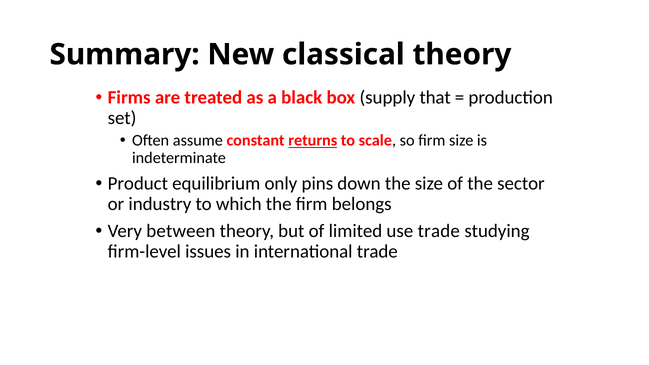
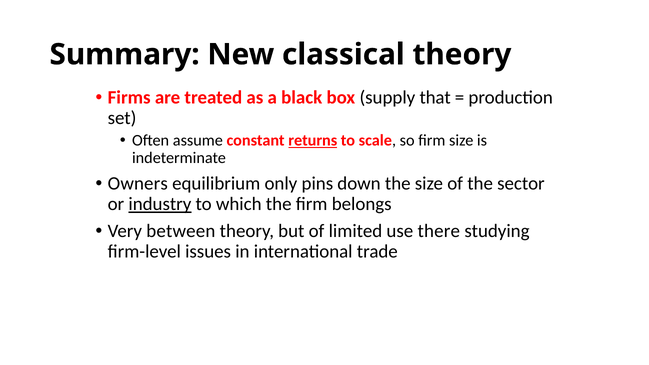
Product: Product -> Owners (138, 184)
industry underline: none -> present (160, 204)
use trade: trade -> there (439, 231)
